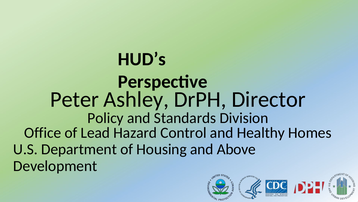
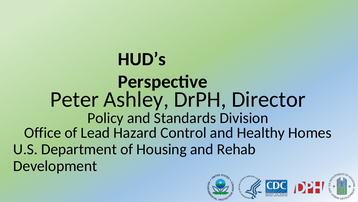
Above: Above -> Rehab (236, 149)
